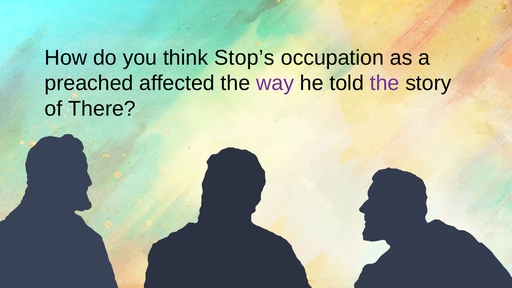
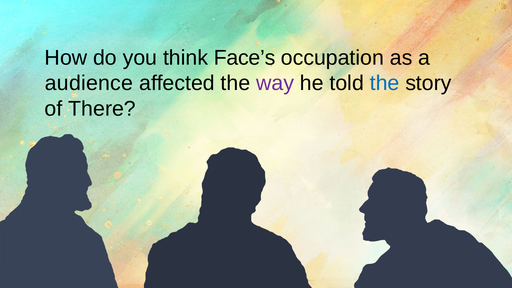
Stop’s: Stop’s -> Face’s (245, 58)
preached: preached -> audience (89, 83)
the colour: purple -> blue (385, 83)
